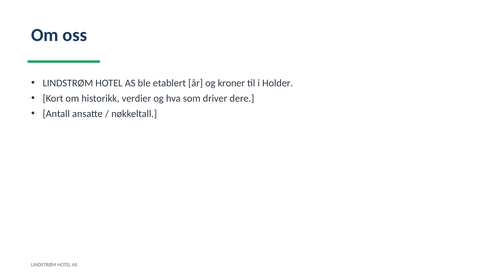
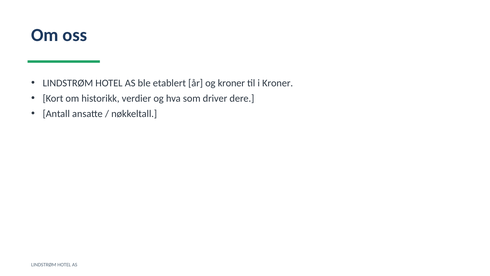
i Holder: Holder -> Kroner (278, 83)
